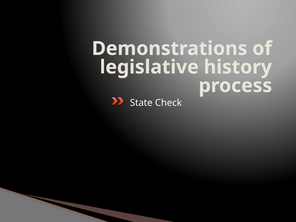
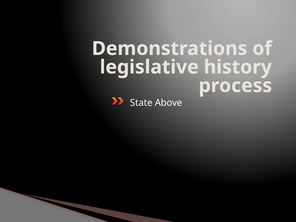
Check: Check -> Above (169, 103)
